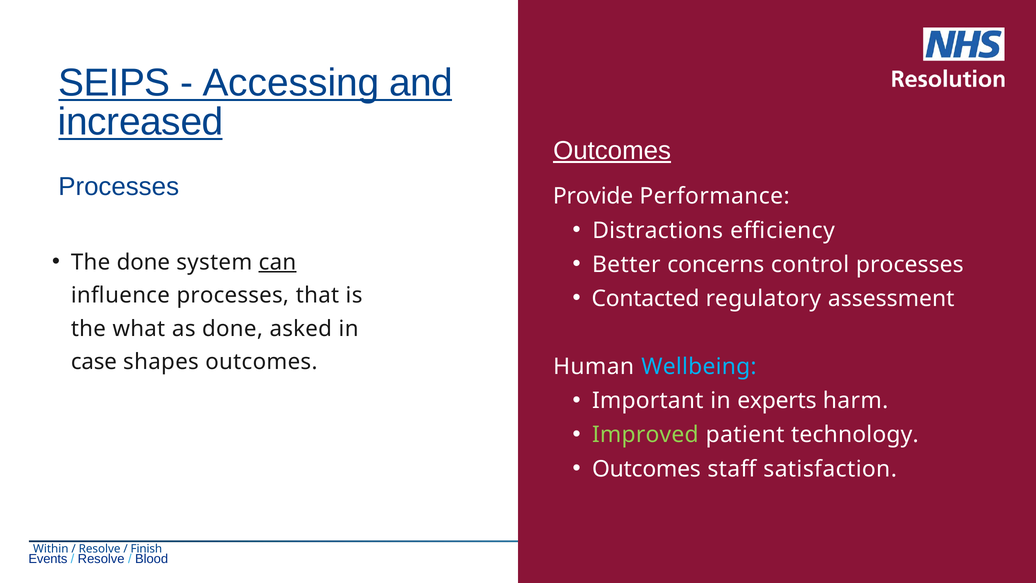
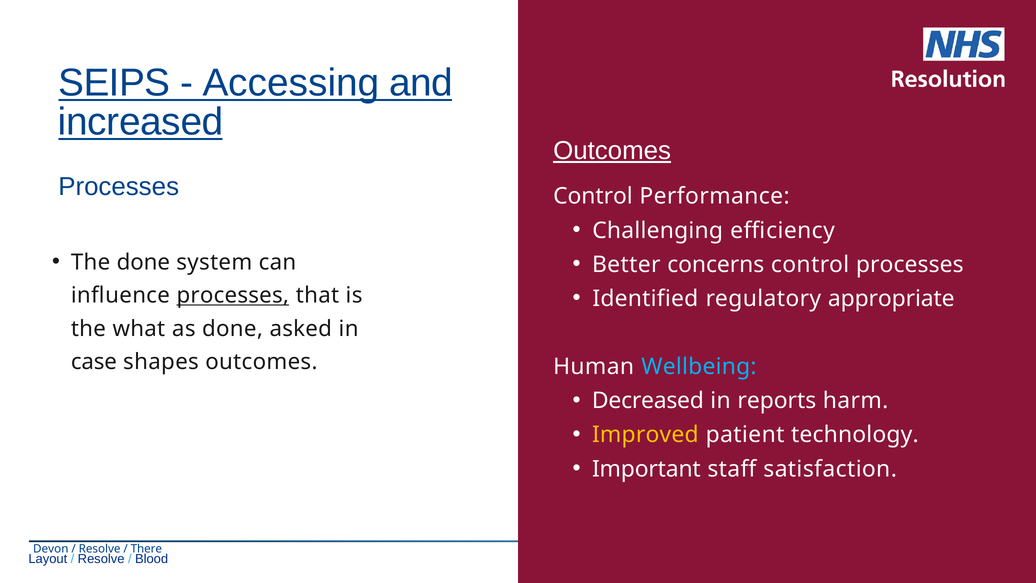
Provide: Provide -> Control (593, 196)
Distractions: Distractions -> Challenging (658, 230)
can underline: present -> none (277, 262)
Contacted: Contacted -> Identified (645, 298)
assessment: assessment -> appropriate (891, 298)
processes underline: none -> present (233, 295)
Important: Important -> Decreased (648, 401)
experts: experts -> reports (777, 401)
Improved colour: light green -> yellow (645, 435)
Outcomes: Outcomes -> Important (646, 469)
Within: Within -> Devon (51, 548)
Finish: Finish -> There (146, 548)
Events: Events -> Layout (48, 559)
